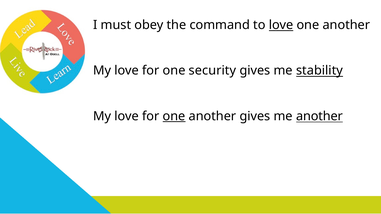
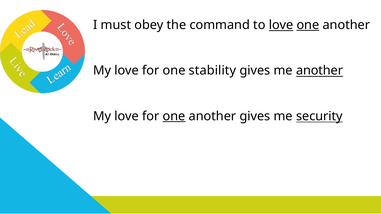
one underline: none -> present (308, 25)
security: security -> stability (212, 71)
me stability: stability -> another (320, 71)
me another: another -> security (319, 116)
